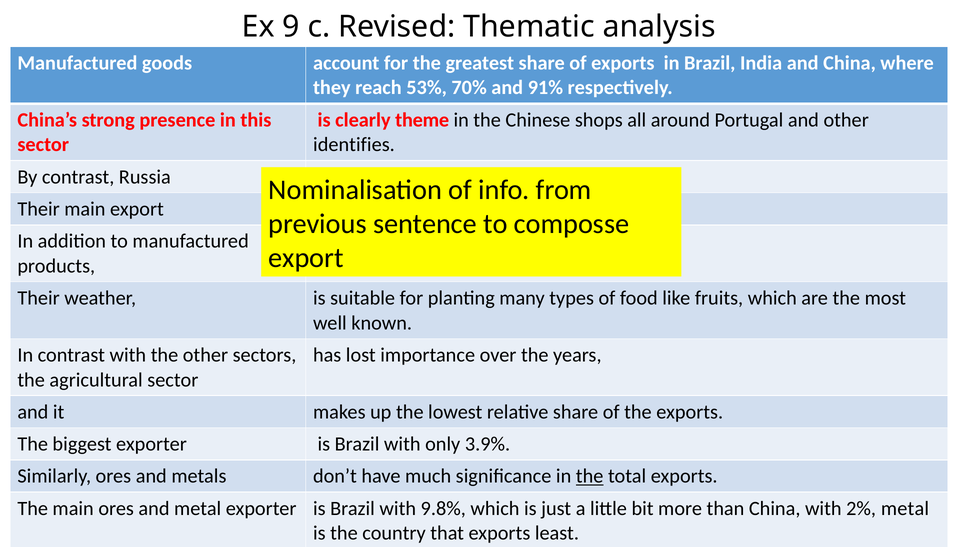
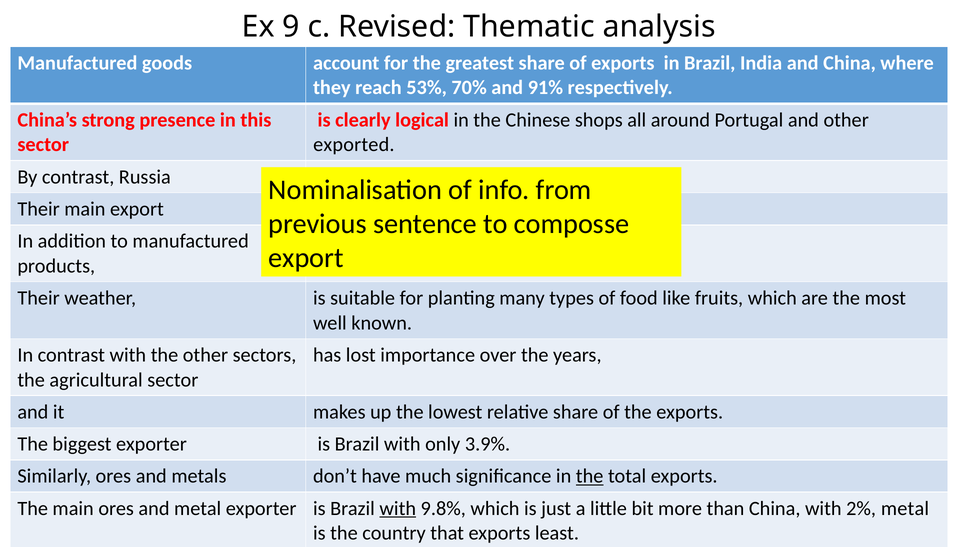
theme: theme -> logical (422, 120)
identifies: identifies -> exported (354, 145)
with underline: none -> present (398, 508)
